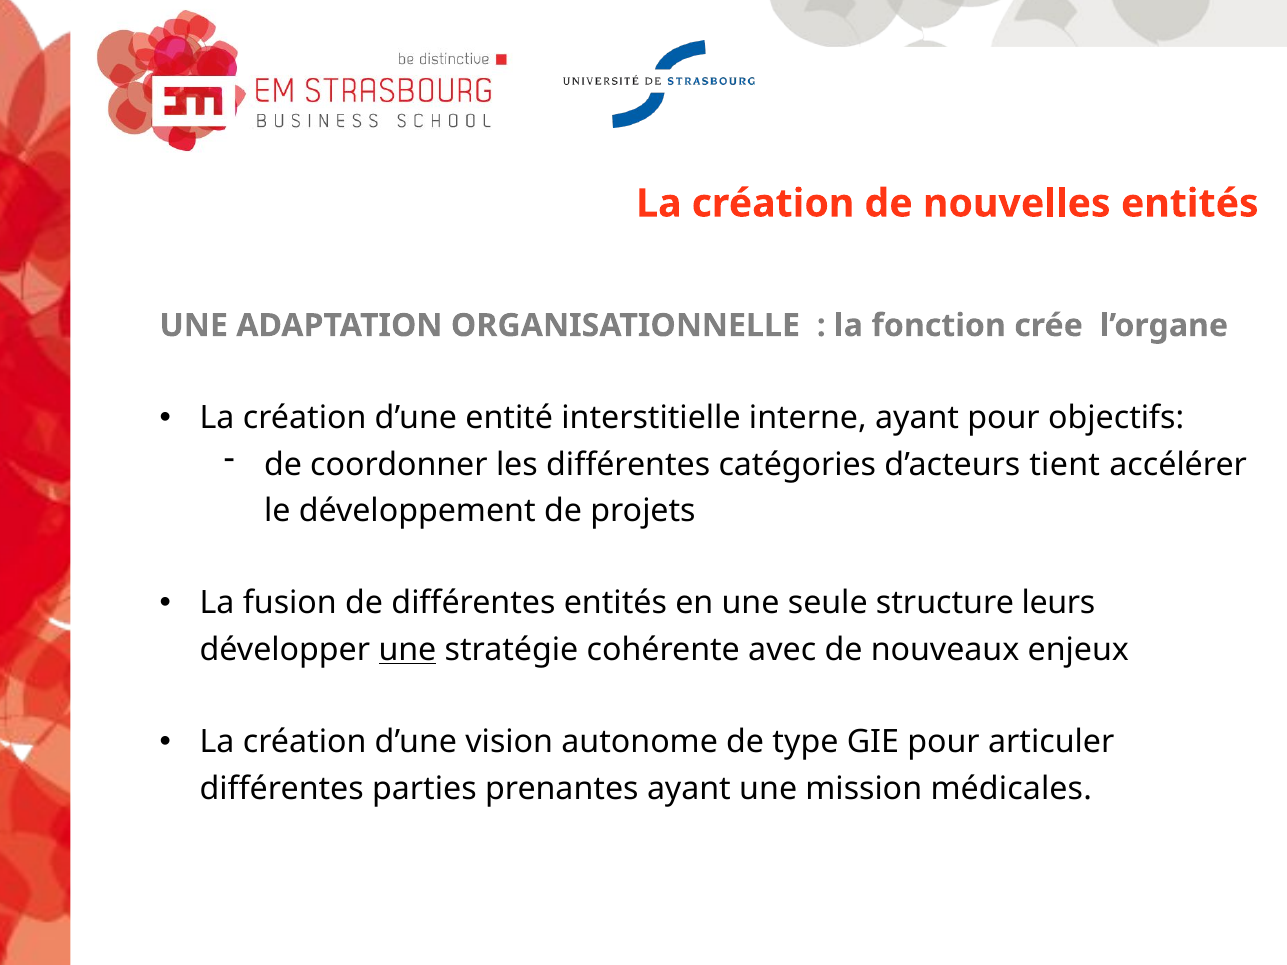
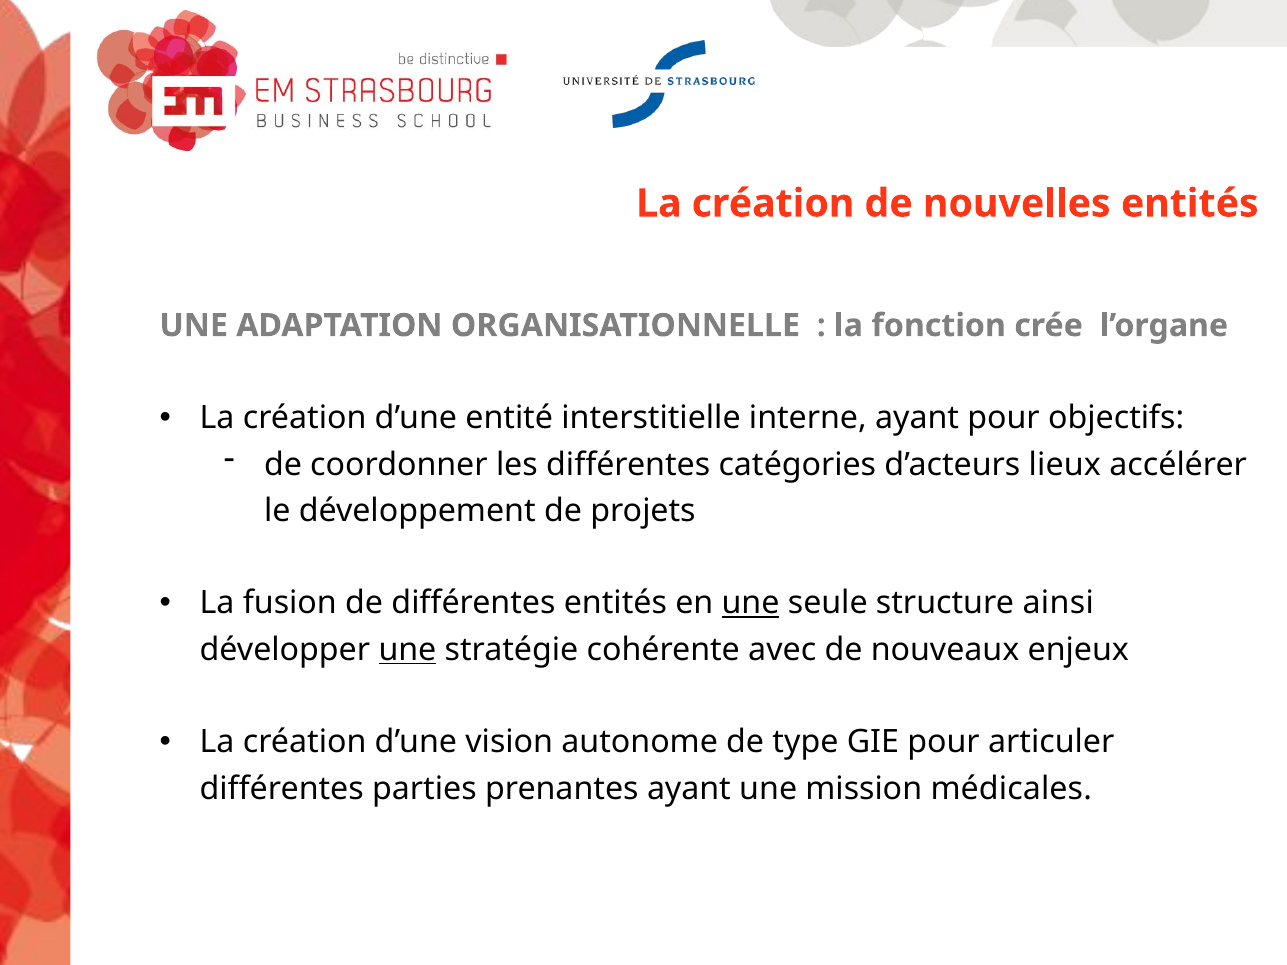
tient: tient -> lieux (1065, 465)
une underline: none -> present (751, 603)
leurs: leurs -> ainsi (1058, 603)
